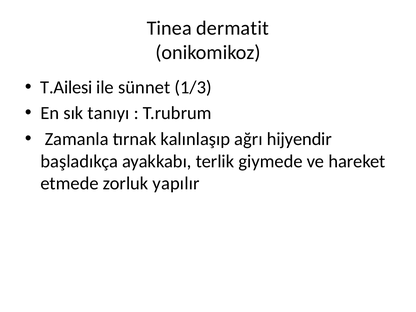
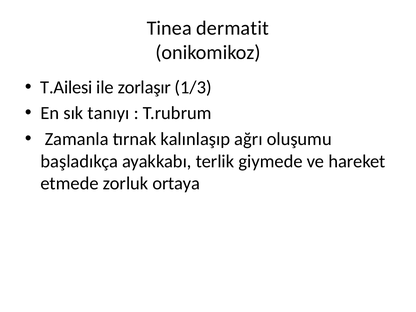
sünnet: sünnet -> zorlaşır (144, 87)
hijyendir: hijyendir -> oluşumu (299, 139)
yapılır: yapılır -> ortaya (176, 183)
